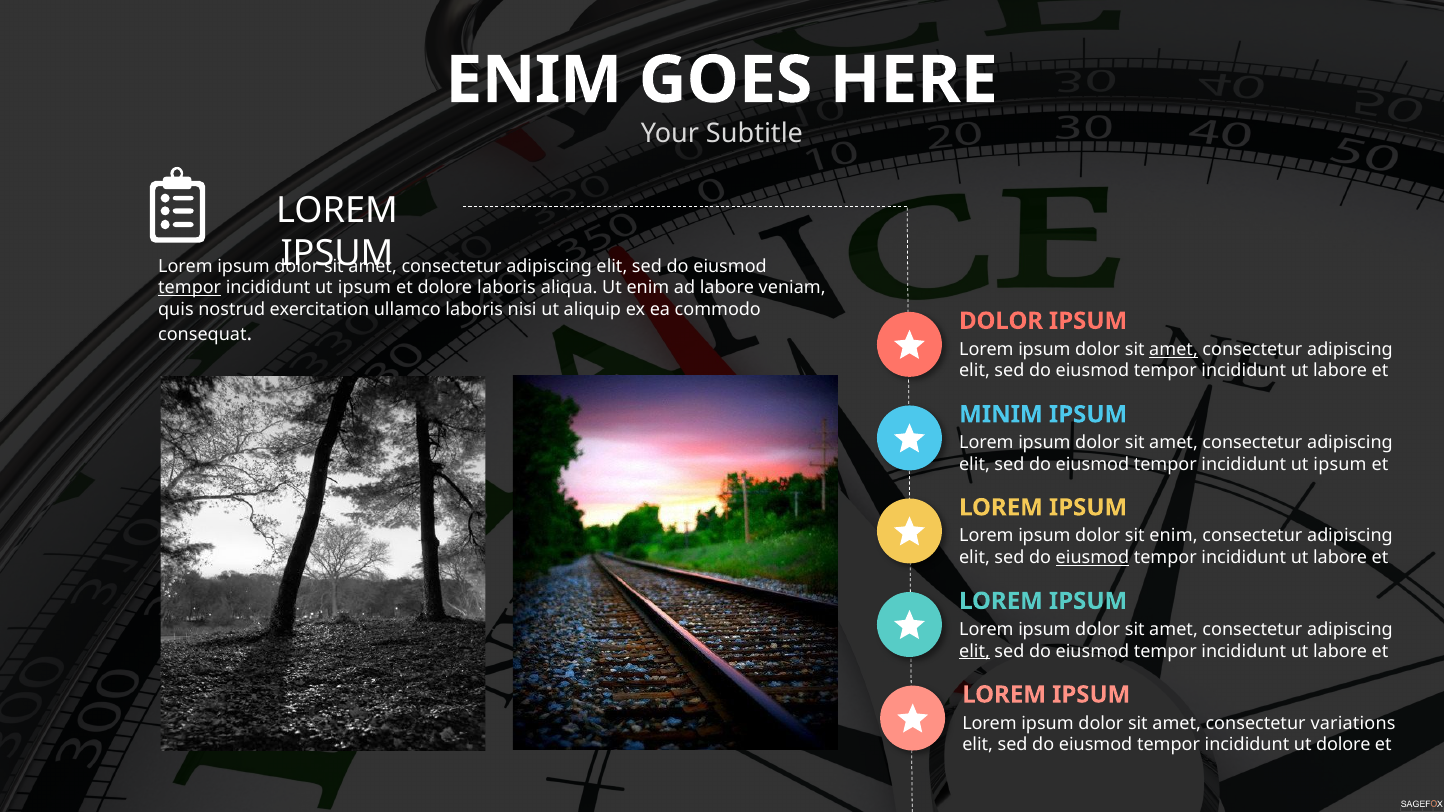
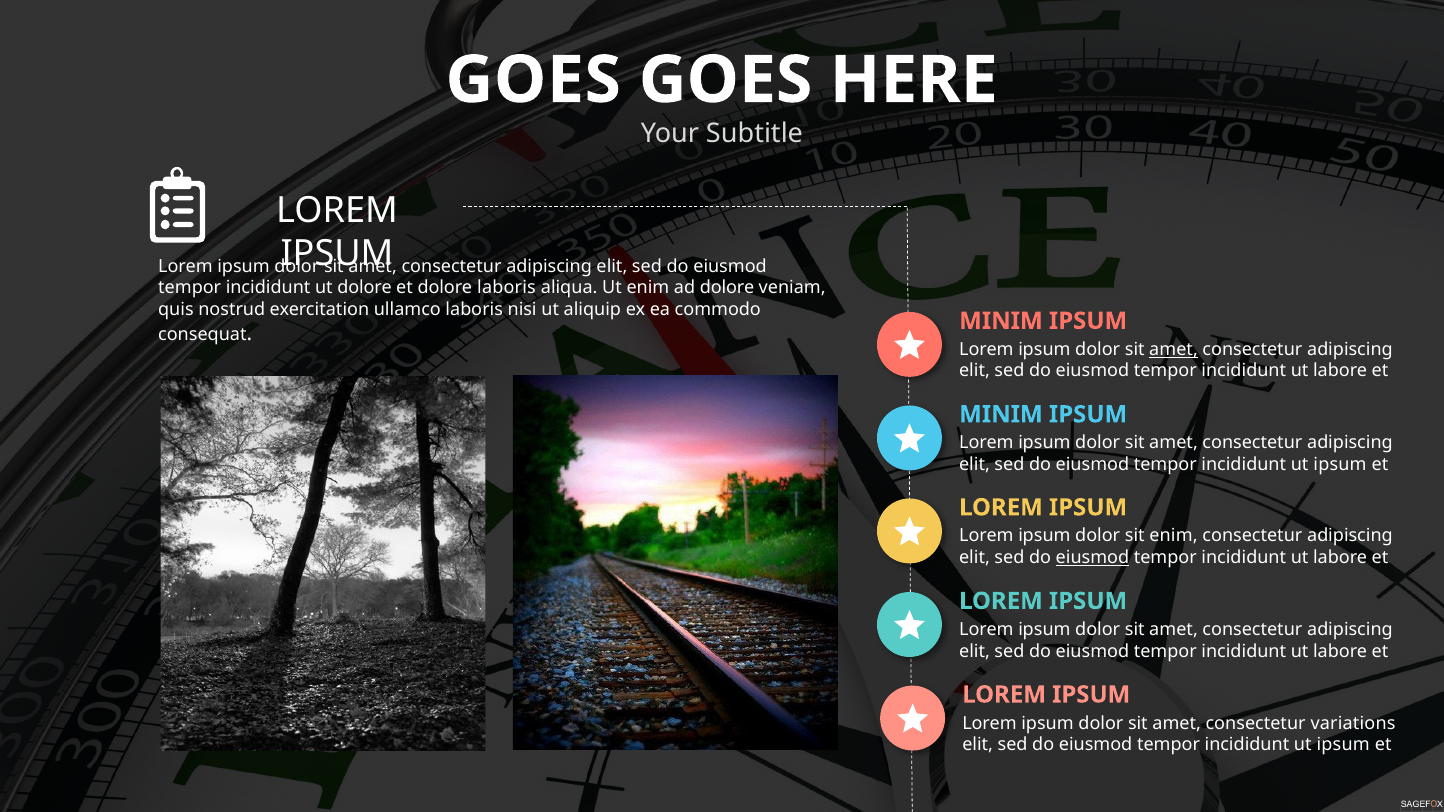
ENIM: ENIM -> GOES (533, 80)
tempor underline: present -> none (190, 288)
ipsum: ipsum -> dolore (365, 288)
ad labore: labore -> dolore (727, 288)
DOLOR: DOLOR -> MINIM (1001, 321)
elit underline: present -> none (975, 651)
dolore: dolore -> ipsum (1343, 745)
